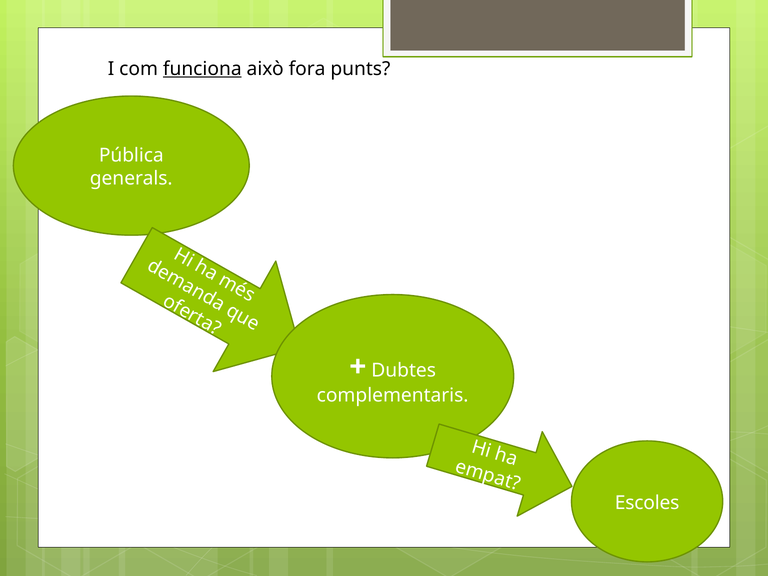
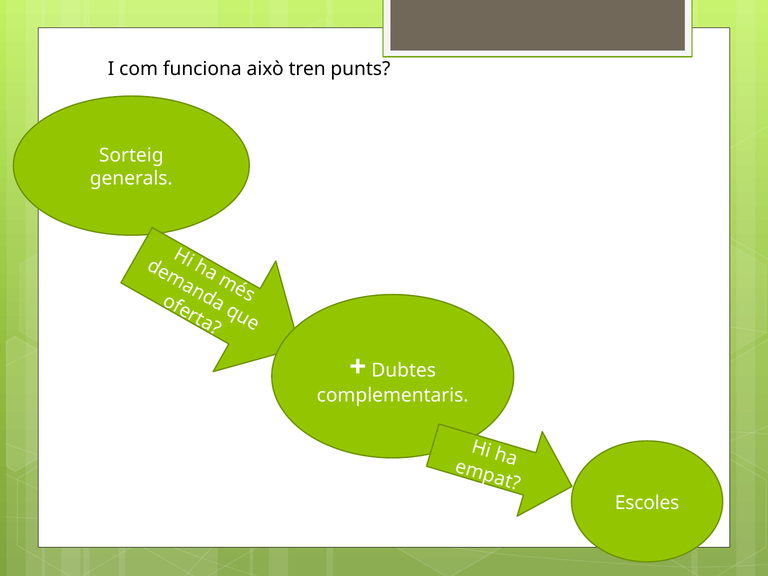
funciona underline: present -> none (202, 69)
fora: fora -> tren (307, 69)
Pública: Pública -> Sorteig (131, 155)
